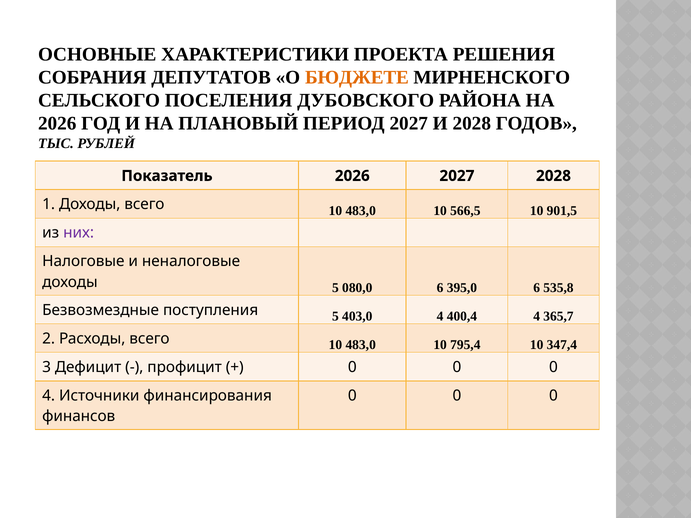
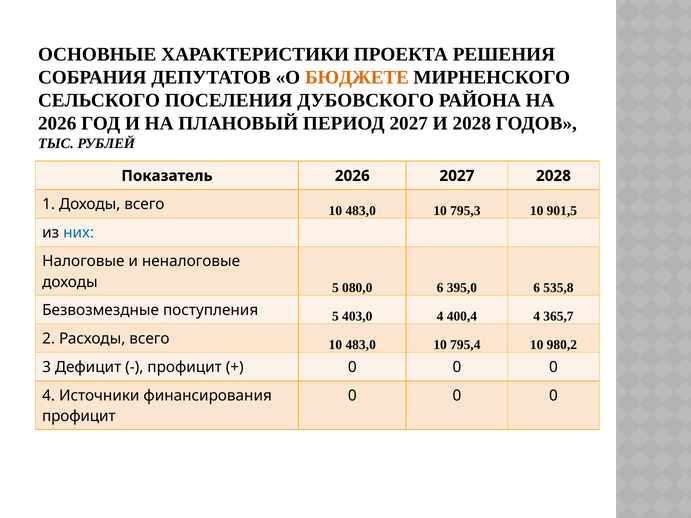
566,5: 566,5 -> 795,3 (465, 211)
них colour: purple -> blue (79, 233)
347,4: 347,4 -> 980,2 (562, 345)
финансов: финансов -> профицит (79, 417)
